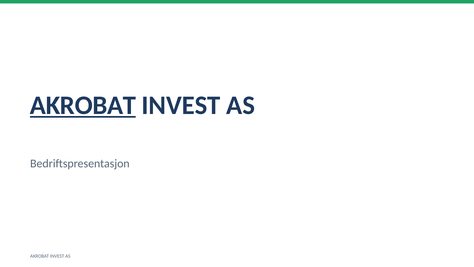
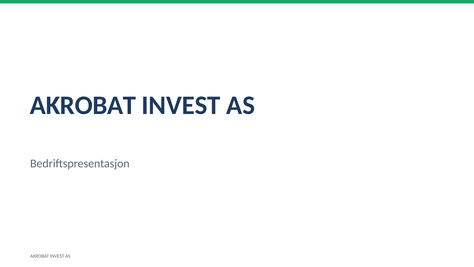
AKROBAT underline: present -> none (83, 105)
